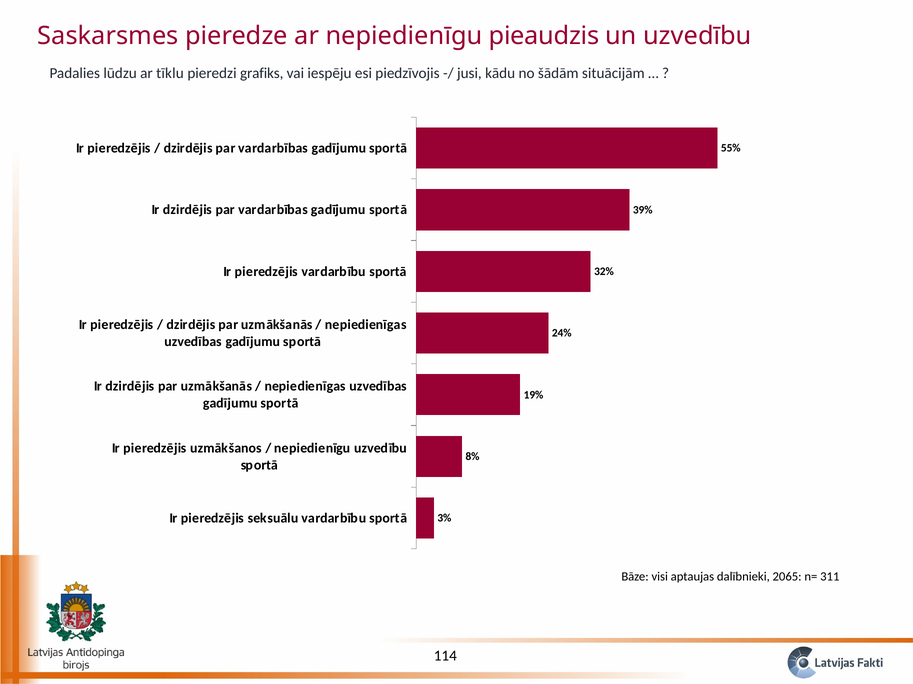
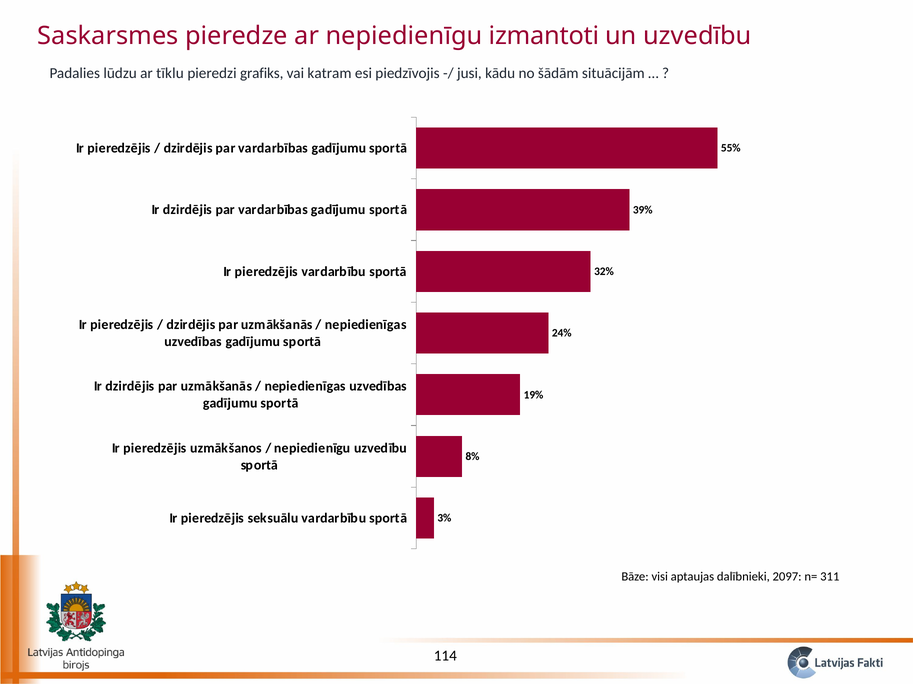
pieaudzis: pieaudzis -> izmantoti (544, 36)
iespēju: iespēju -> katram (330, 73)
2065: 2065 -> 2097 (787, 577)
